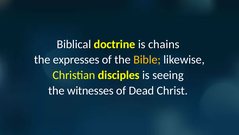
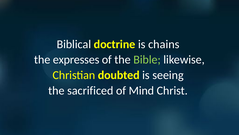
Bible colour: yellow -> light green (147, 59)
disciples: disciples -> doubted (119, 75)
witnesses: witnesses -> sacrificed (90, 90)
Dead: Dead -> Mind (141, 90)
